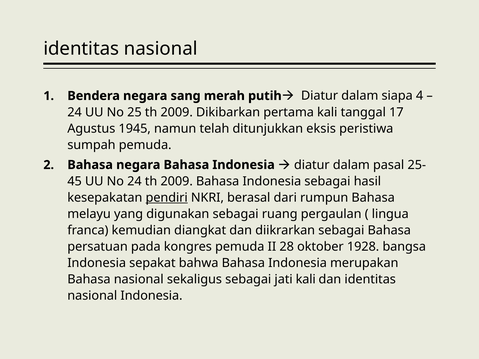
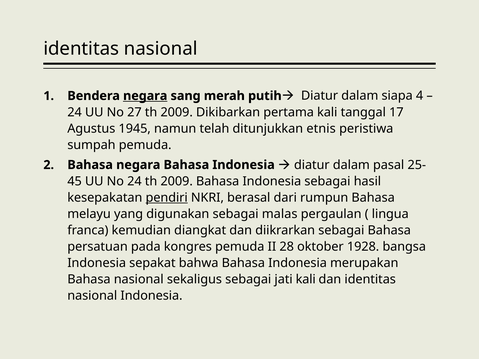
negara underline: none -> present (145, 96)
25: 25 -> 27 (134, 112)
eksis: eksis -> etnis (321, 129)
ruang: ruang -> malas (280, 214)
